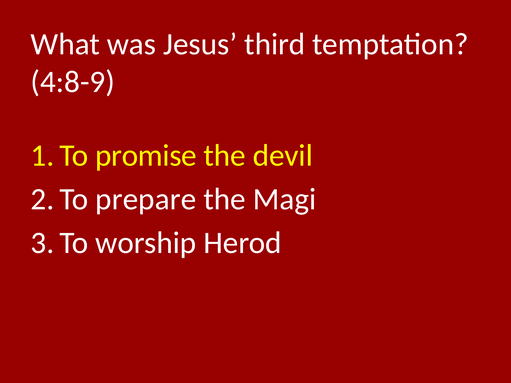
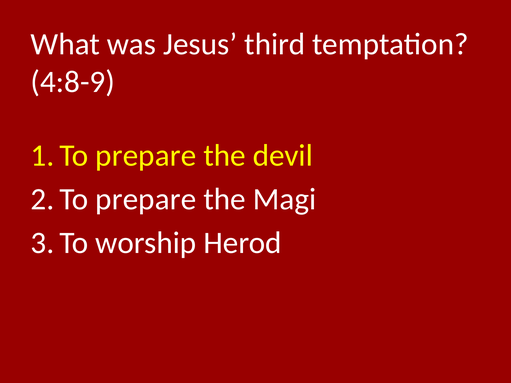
promise: promise -> prepare (146, 156)
